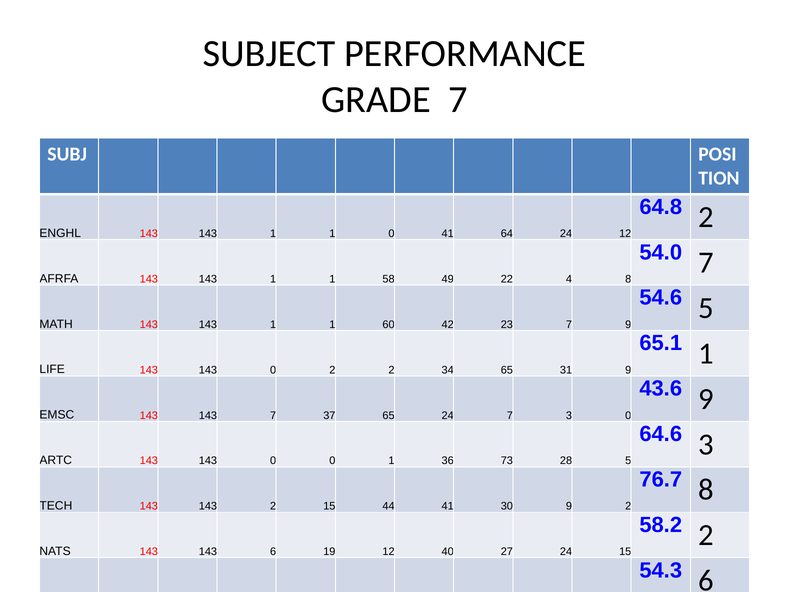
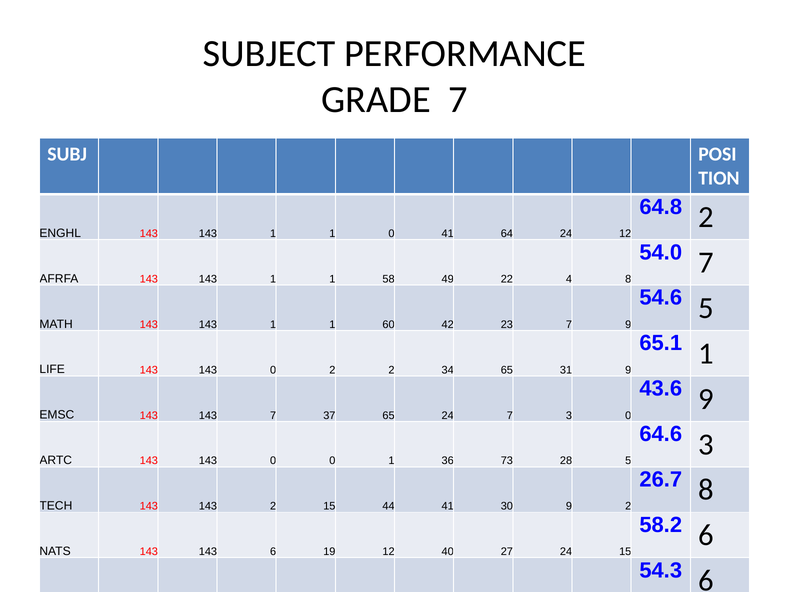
76.7: 76.7 -> 26.7 (661, 479)
58.2 2: 2 -> 6 (706, 535)
